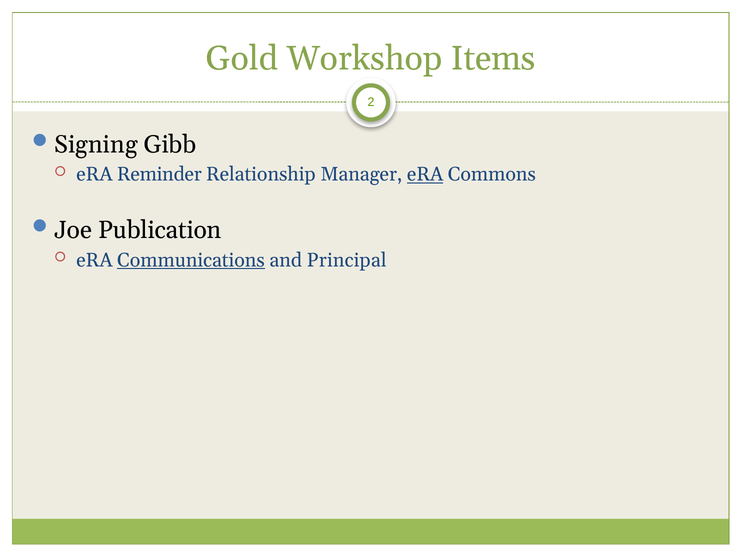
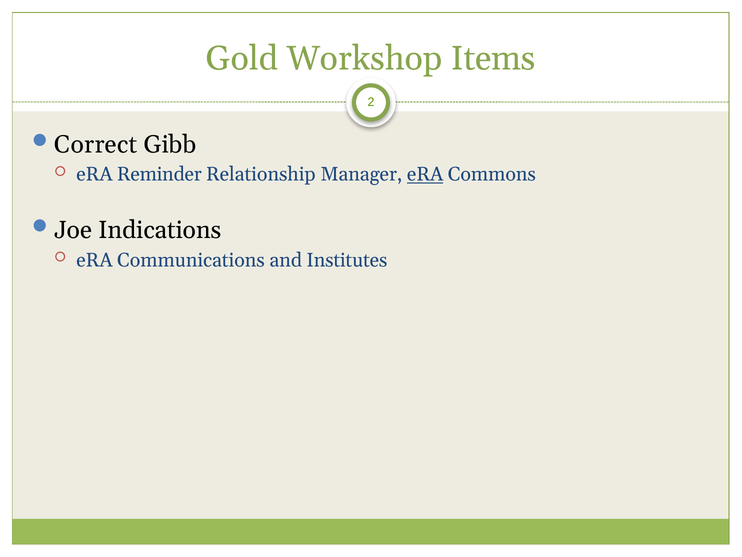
Signing: Signing -> Correct (96, 144)
Publication: Publication -> Indications (160, 230)
Communications underline: present -> none (191, 260)
Principal: Principal -> Institutes (347, 260)
